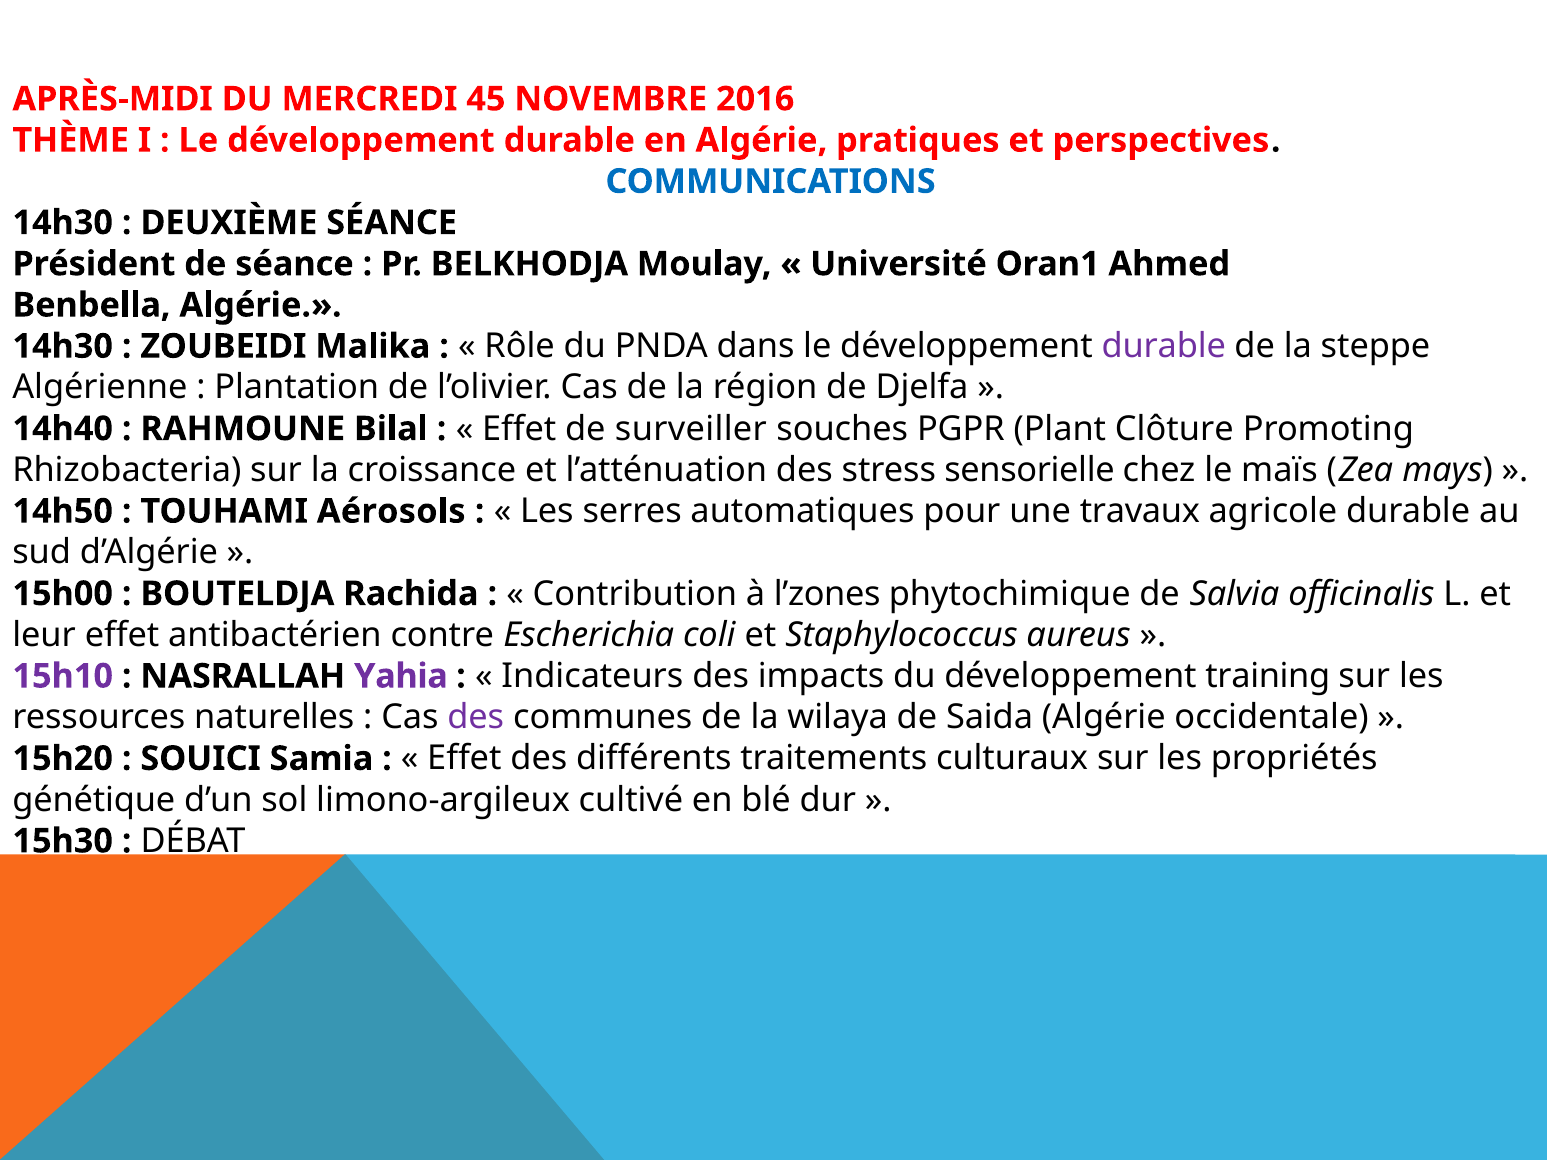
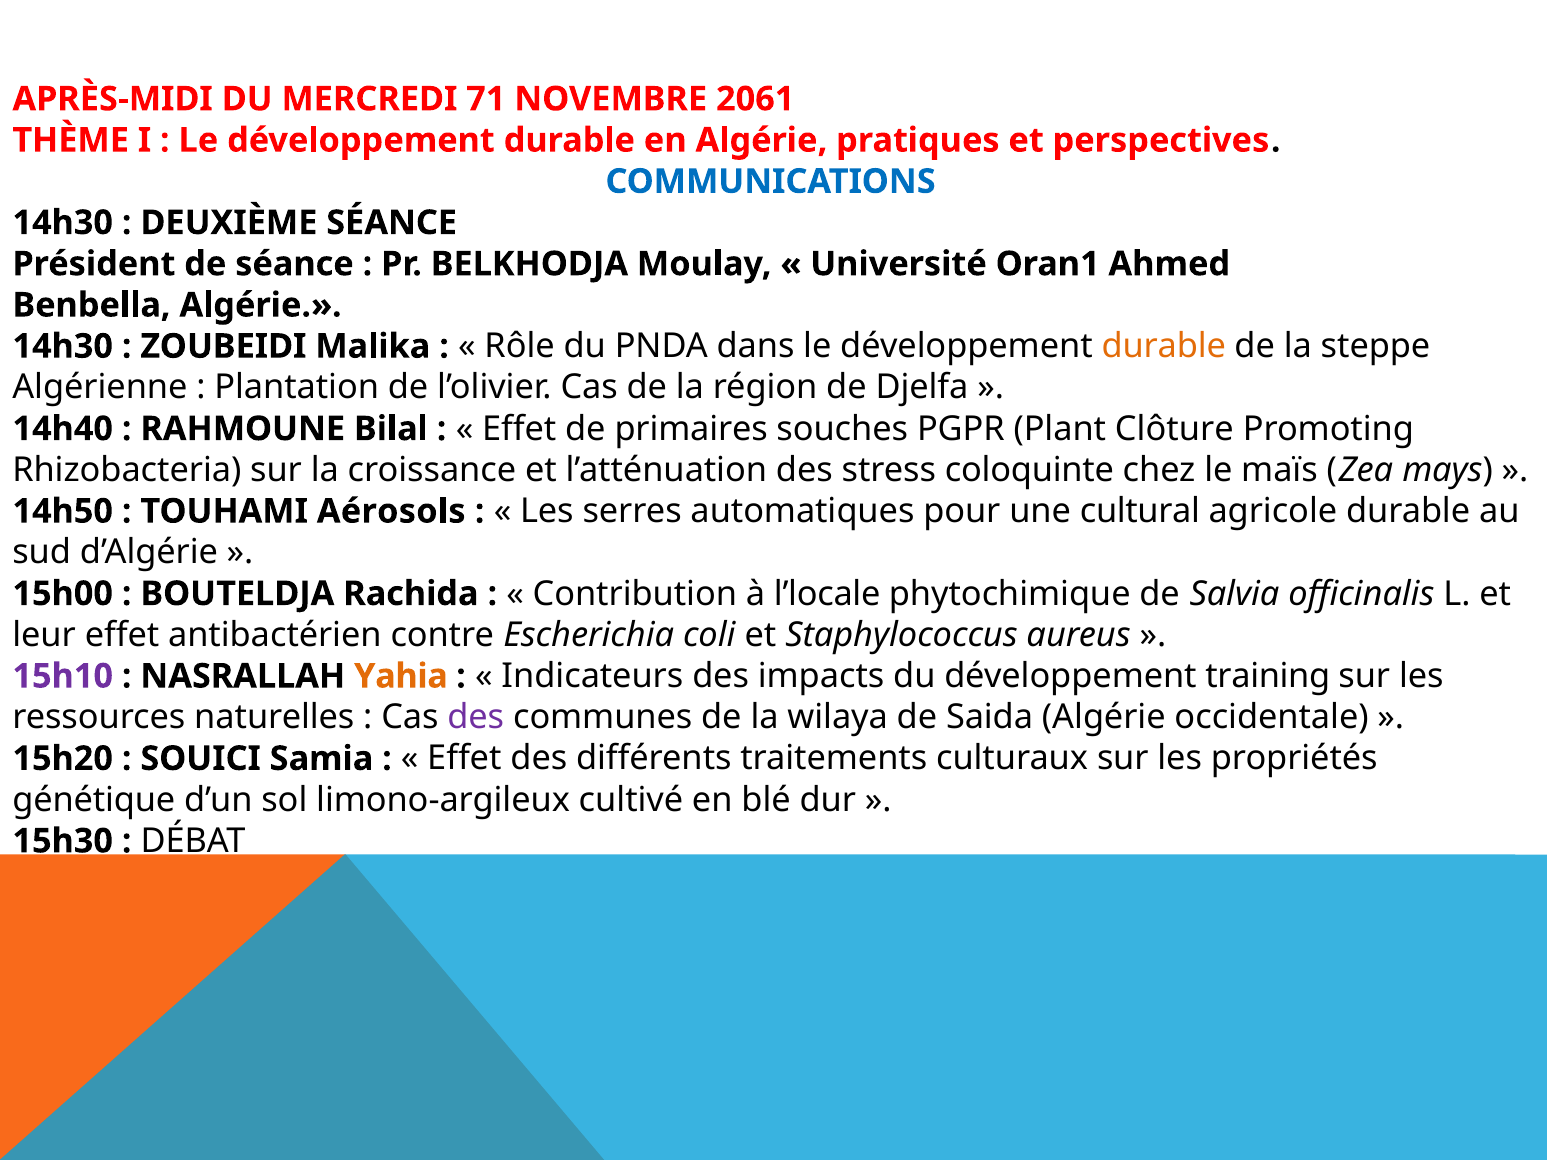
45: 45 -> 71 (486, 99)
2016: 2016 -> 2061 (755, 99)
durable colour: purple -> orange (1164, 346)
surveiller: surveiller -> primaires (691, 429)
sensorielle: sensorielle -> coloquinte (1029, 470)
travaux: travaux -> cultural (1140, 511)
l’zones: l’zones -> l’locale (827, 594)
Yahia colour: purple -> orange (401, 676)
